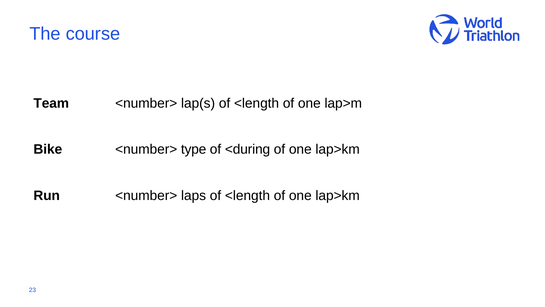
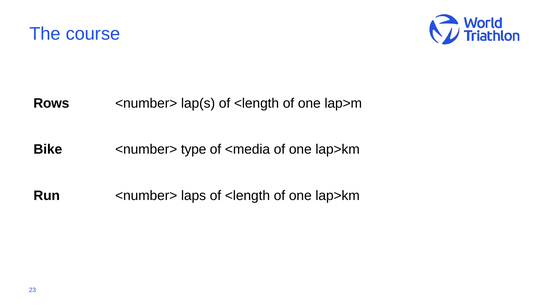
Team: Team -> Rows (51, 103)
<during: <during -> <media (247, 149)
